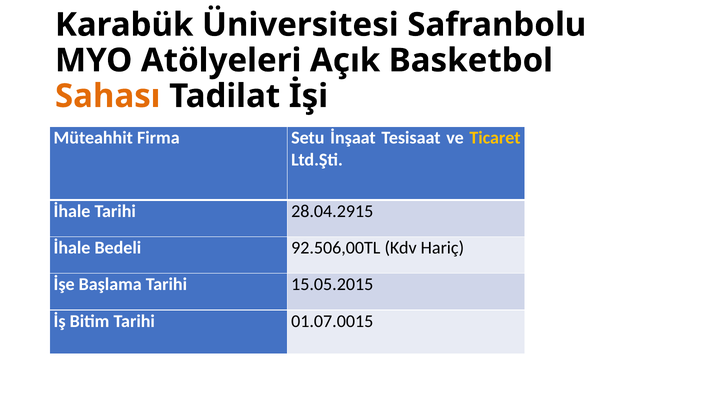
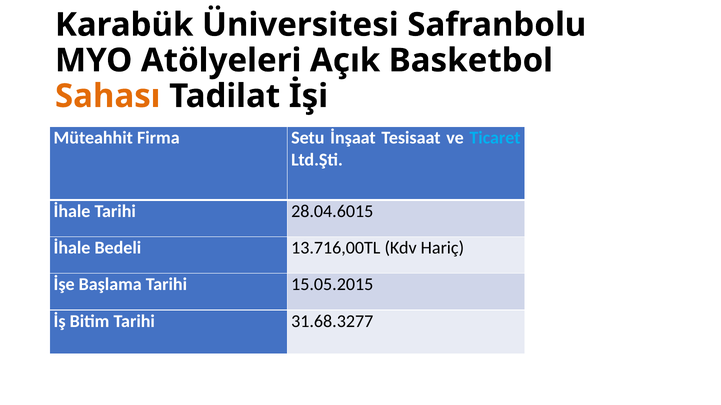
Ticaret colour: yellow -> light blue (495, 138)
28.04.2915: 28.04.2915 -> 28.04.6015 (332, 212)
92.506,00TL: 92.506,00TL -> 13.716,00TL (336, 248)
01.07.0015: 01.07.0015 -> 31.68.3277 (332, 322)
